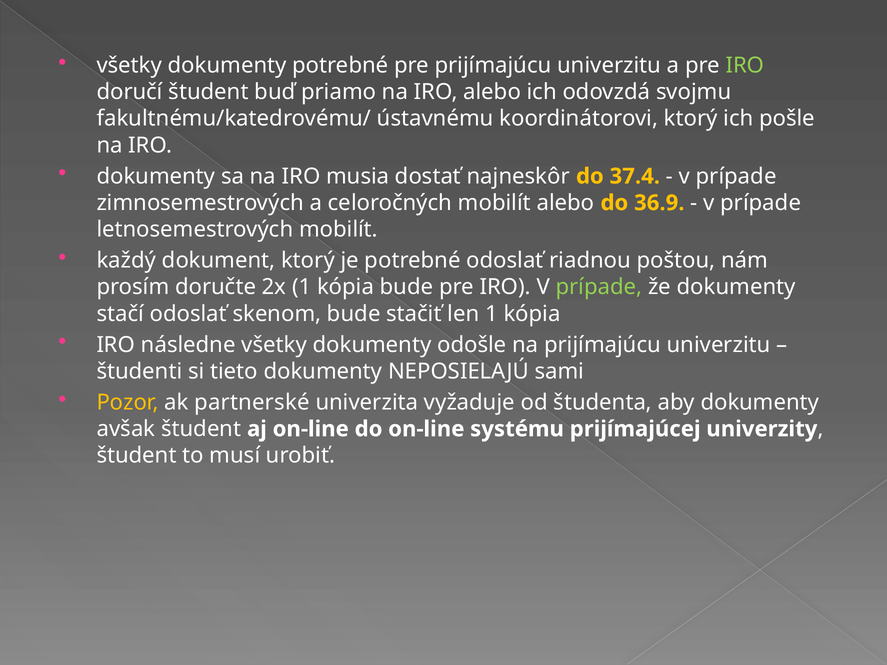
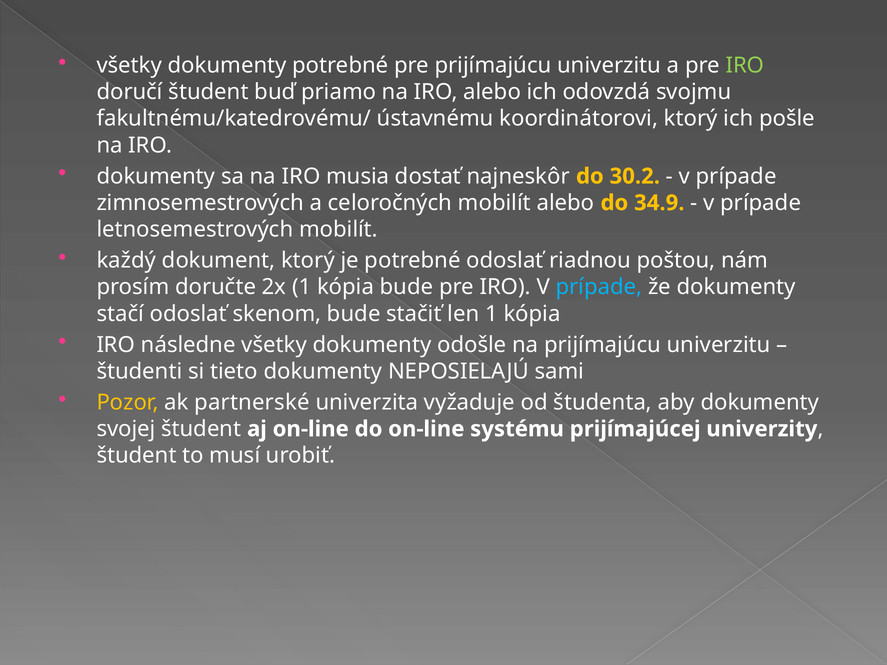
37.4: 37.4 -> 30.2 (635, 176)
36.9: 36.9 -> 34.9 (659, 203)
prípade colour: light green -> light blue (599, 287)
avšak: avšak -> svojej (126, 429)
